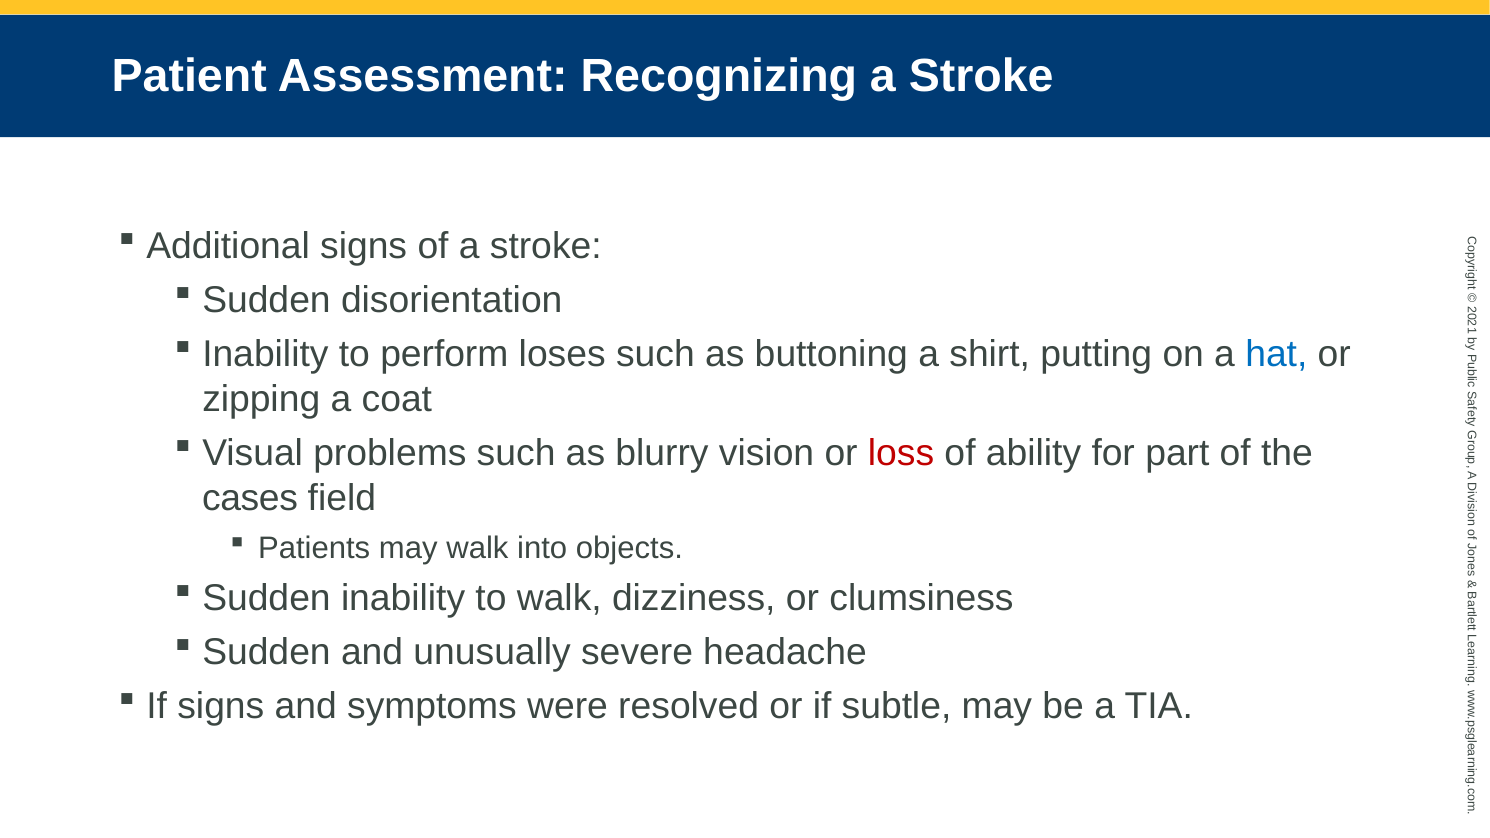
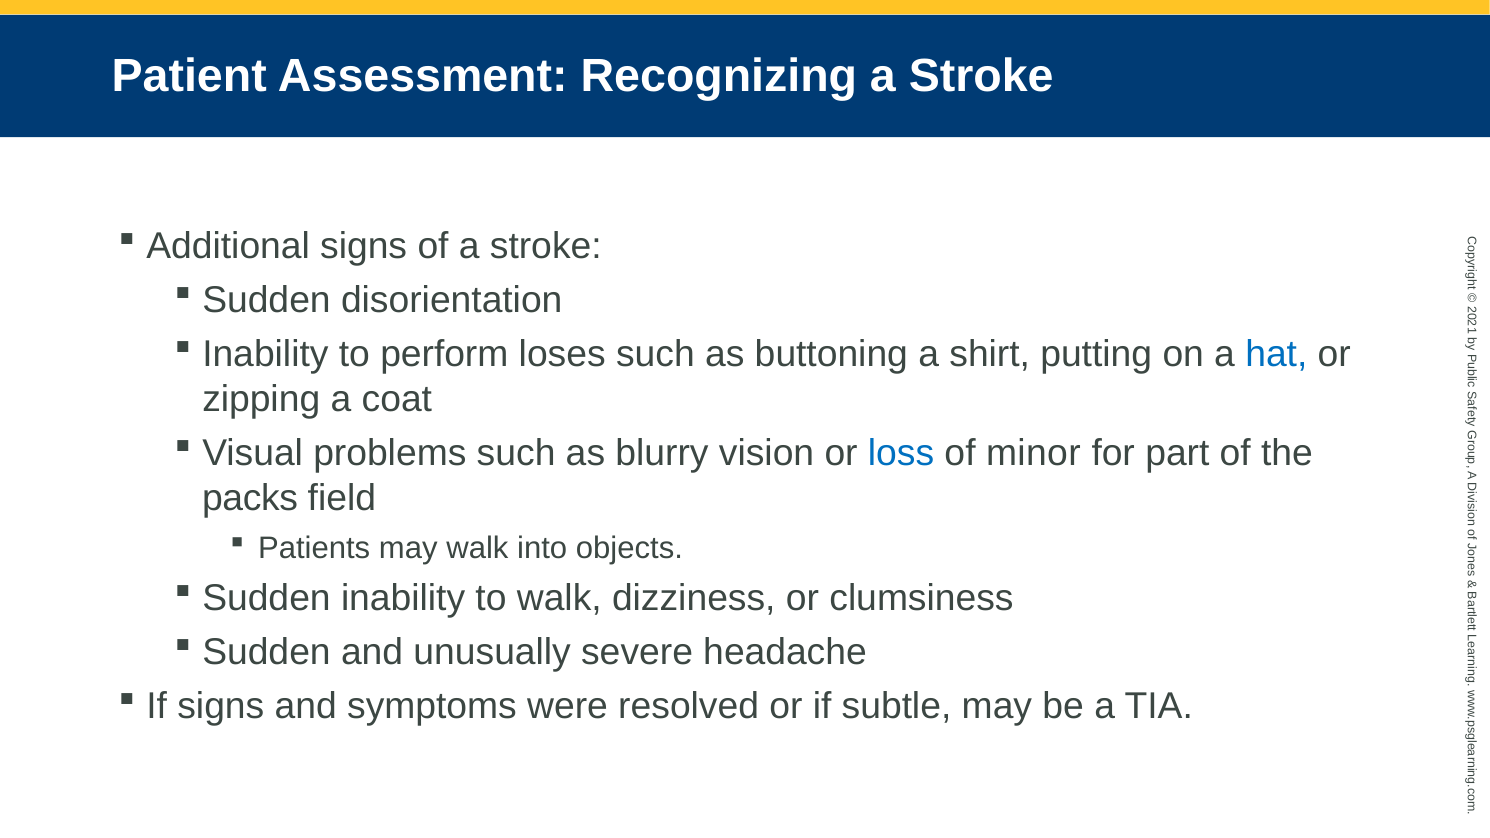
loss colour: red -> blue (901, 453)
ability: ability -> minor (1033, 453)
cases: cases -> packs (250, 498)
